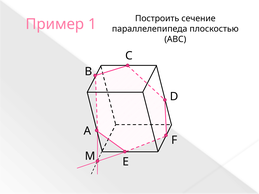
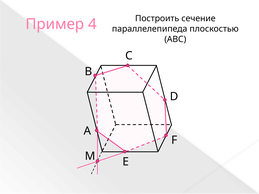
1: 1 -> 4 (92, 24)
